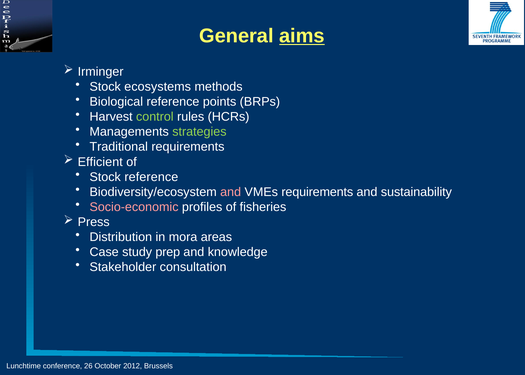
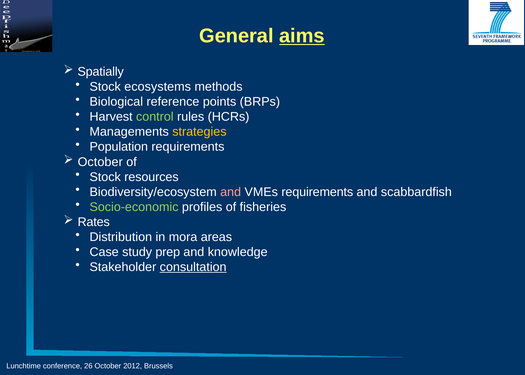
Irminger: Irminger -> Spatially (101, 72)
strategies colour: light green -> yellow (199, 132)
Traditional: Traditional -> Population (119, 147)
Efficient: Efficient -> October (100, 162)
Stock reference: reference -> resources (151, 177)
sustainability: sustainability -> scabbardfish (416, 192)
Socio-economic colour: pink -> light green (134, 207)
Press: Press -> Rates (94, 222)
consultation underline: none -> present (193, 267)
